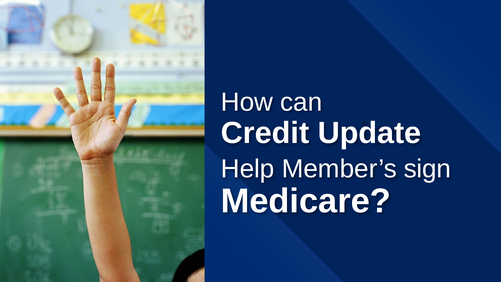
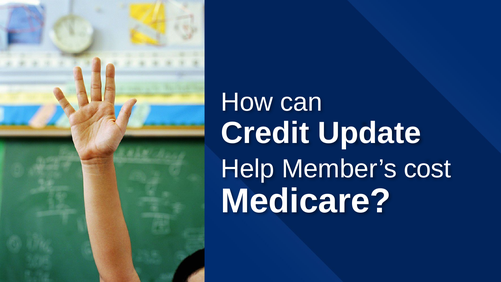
sign: sign -> cost (427, 169)
